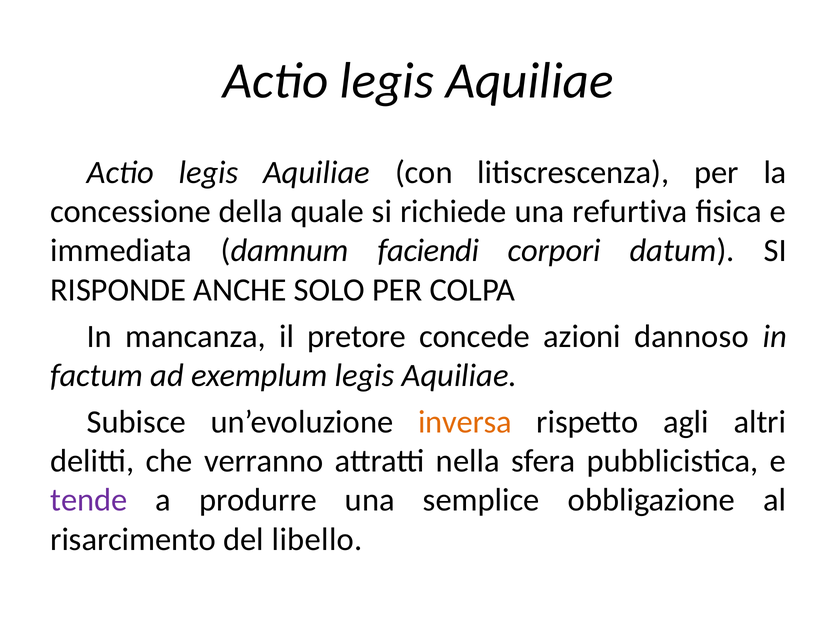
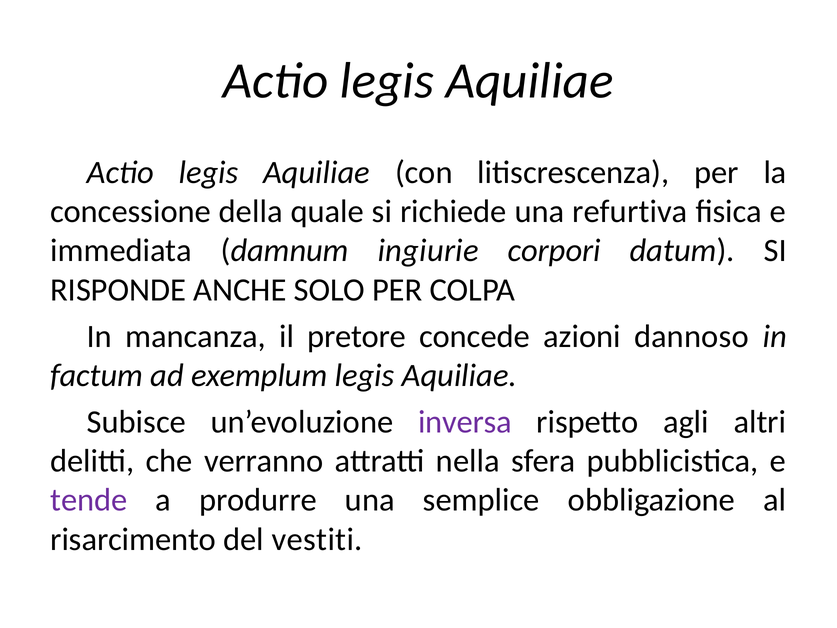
faciendi: faciendi -> ingiurie (428, 251)
inversa colour: orange -> purple (465, 422)
libello: libello -> vestiti (317, 539)
